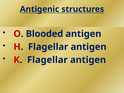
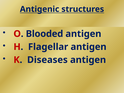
K Flagellar: Flagellar -> Diseases (47, 60)
